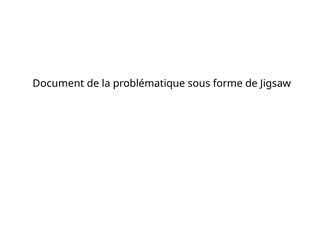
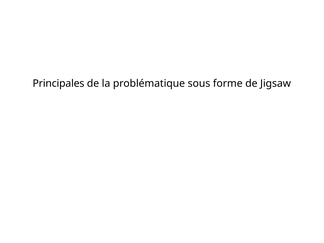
Document: Document -> Principales (58, 83)
